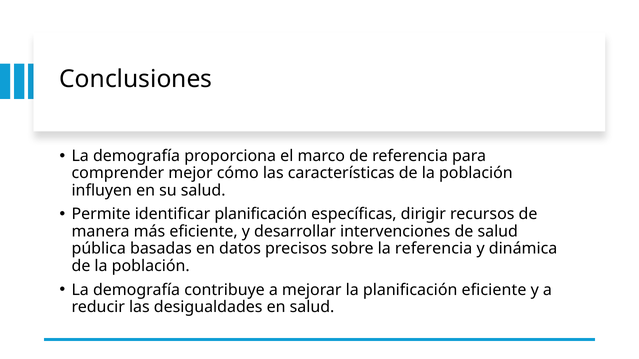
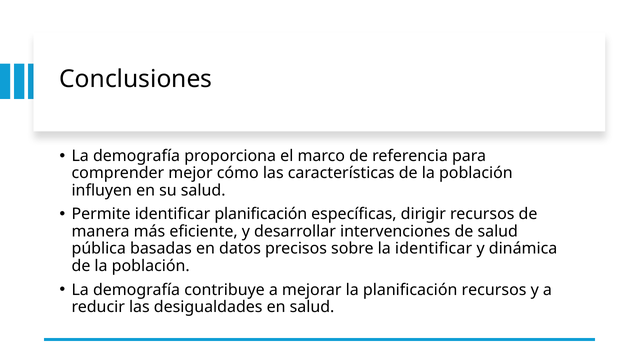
la referencia: referencia -> identificar (434, 249)
planificación eficiente: eficiente -> recursos (494, 290)
